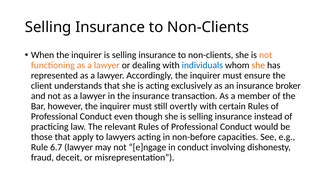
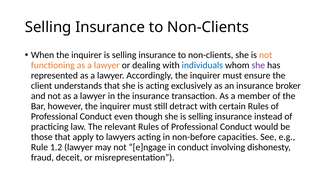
she colour: orange -> purple (258, 65)
overtly: overtly -> detract (184, 106)
6.7: 6.7 -> 1.2 (56, 148)
